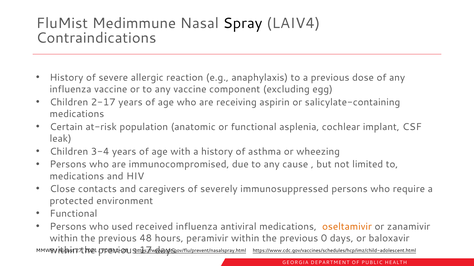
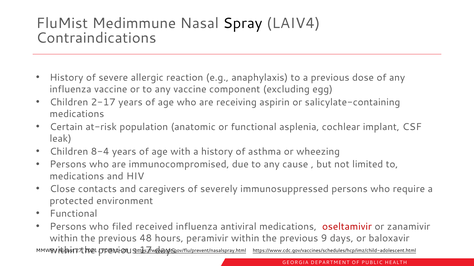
3-4: 3-4 -> 8-4 (100, 152)
used: used -> filed (122, 227)
oseltamivir colour: orange -> red (347, 227)
0: 0 -> 9 (324, 239)
